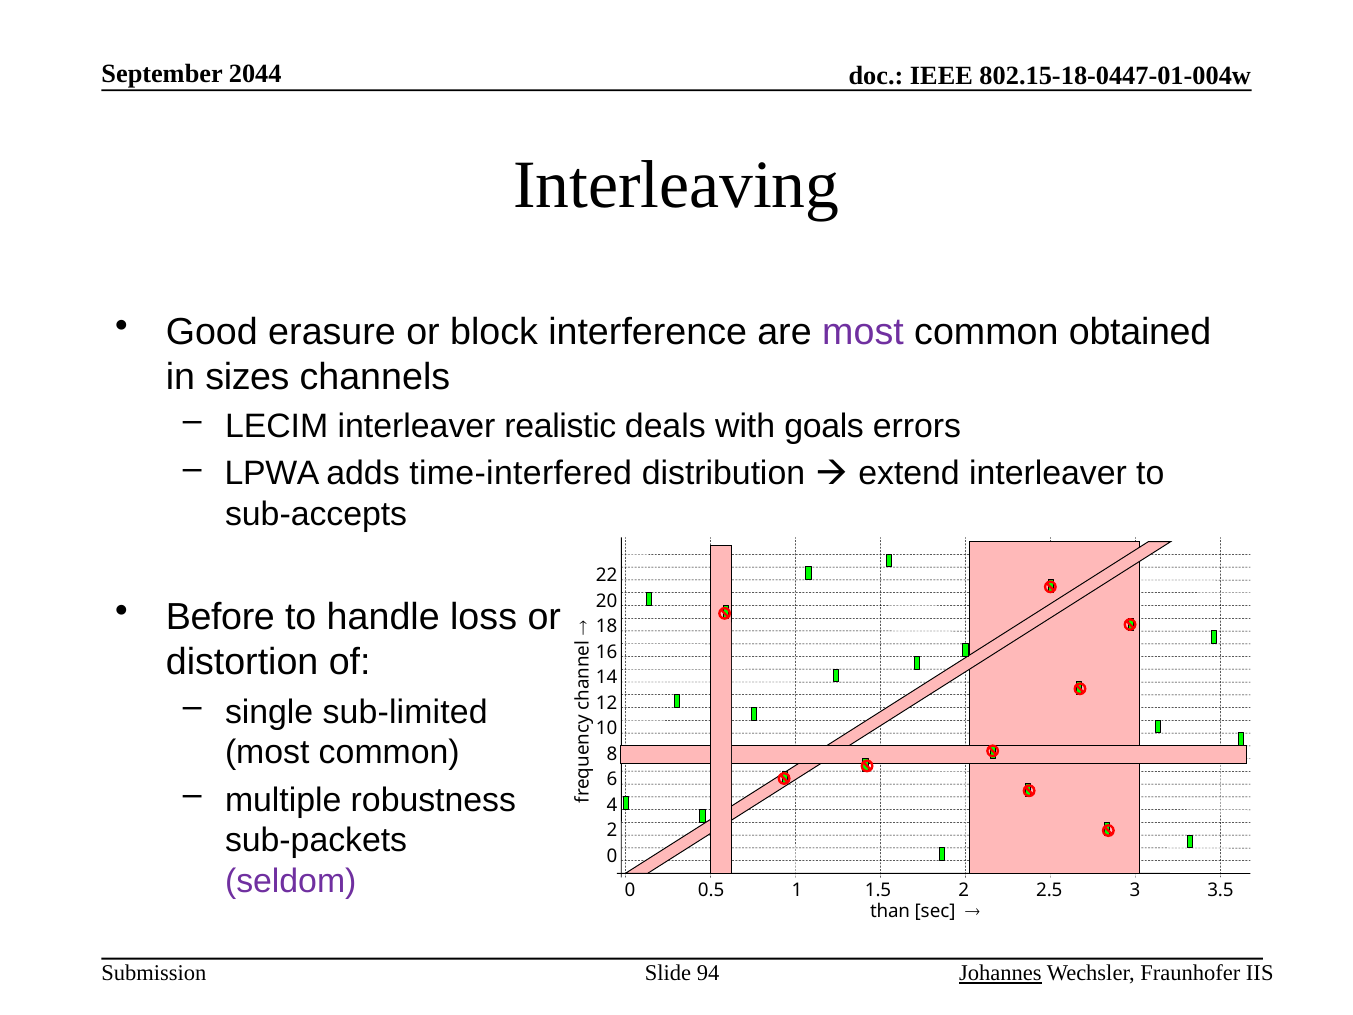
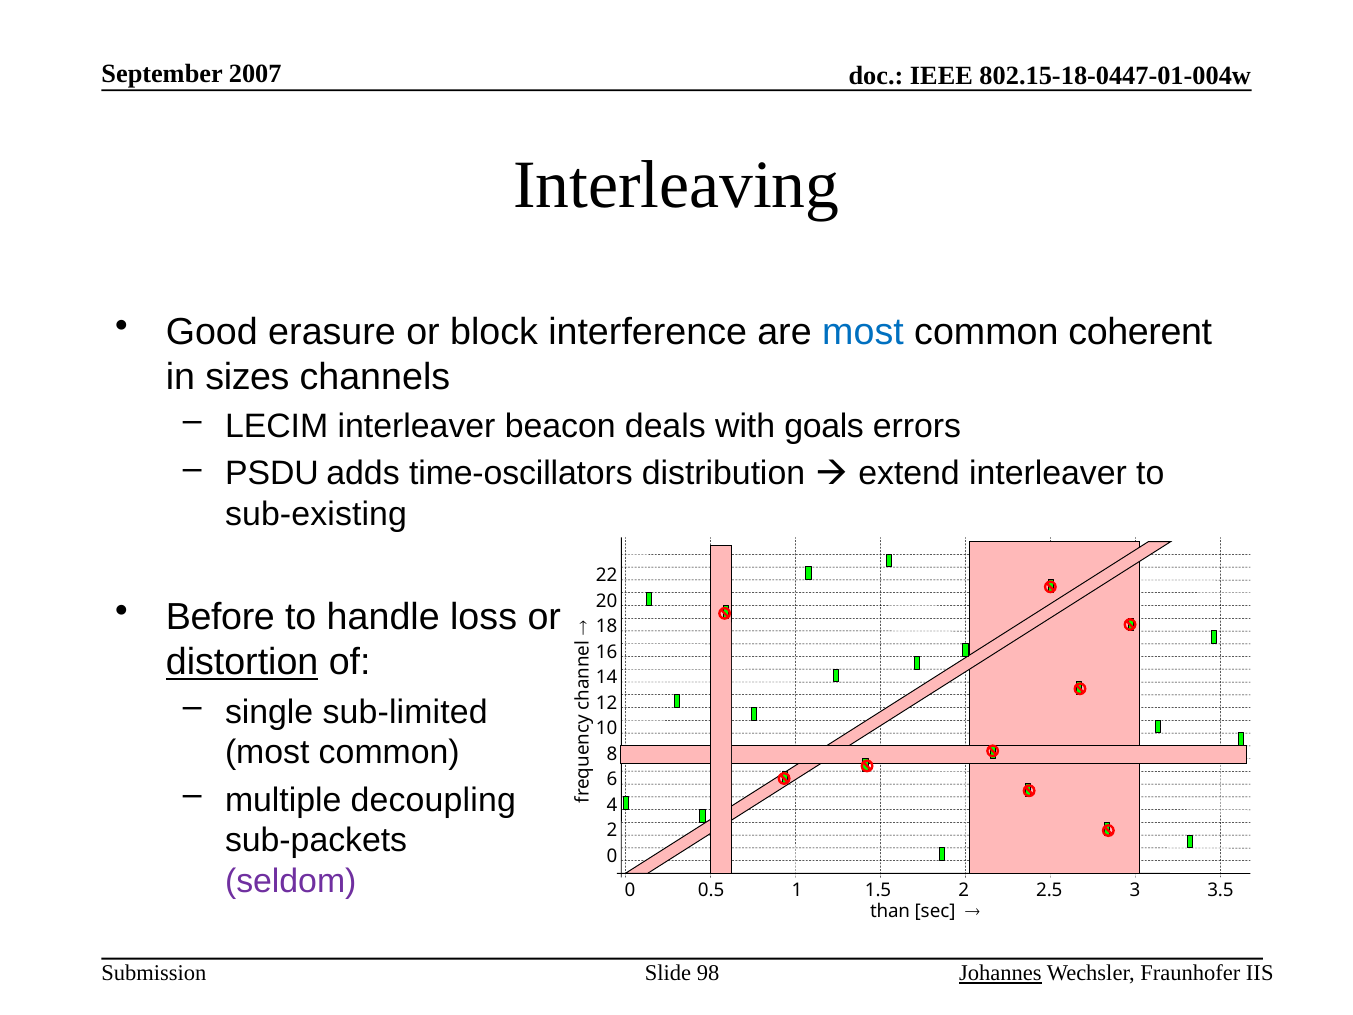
2044: 2044 -> 2007 (255, 74)
most colour: purple -> blue (863, 332)
obtained: obtained -> coherent (1140, 332)
realistic: realistic -> beacon (560, 426)
LPWA: LPWA -> PSDU (272, 473)
time-interfered: time-interfered -> time-oscillators (521, 473)
sub-accepts: sub-accepts -> sub-existing (316, 514)
distortion underline: none -> present (242, 662)
robustness: robustness -> decoupling (433, 800)
94: 94 -> 98 (708, 973)
